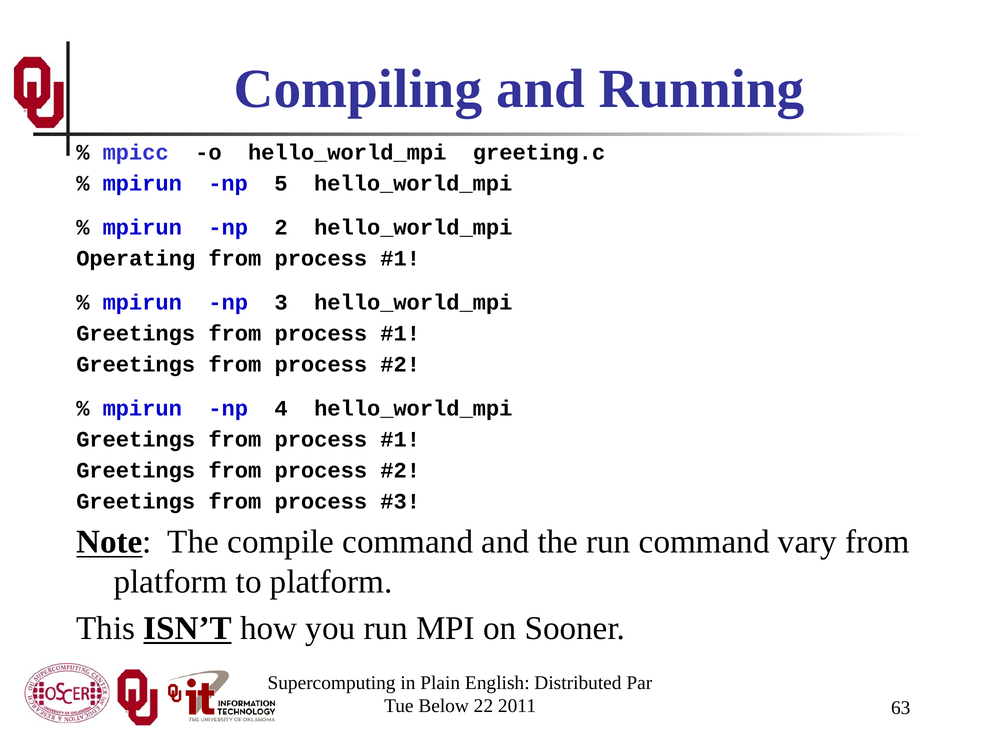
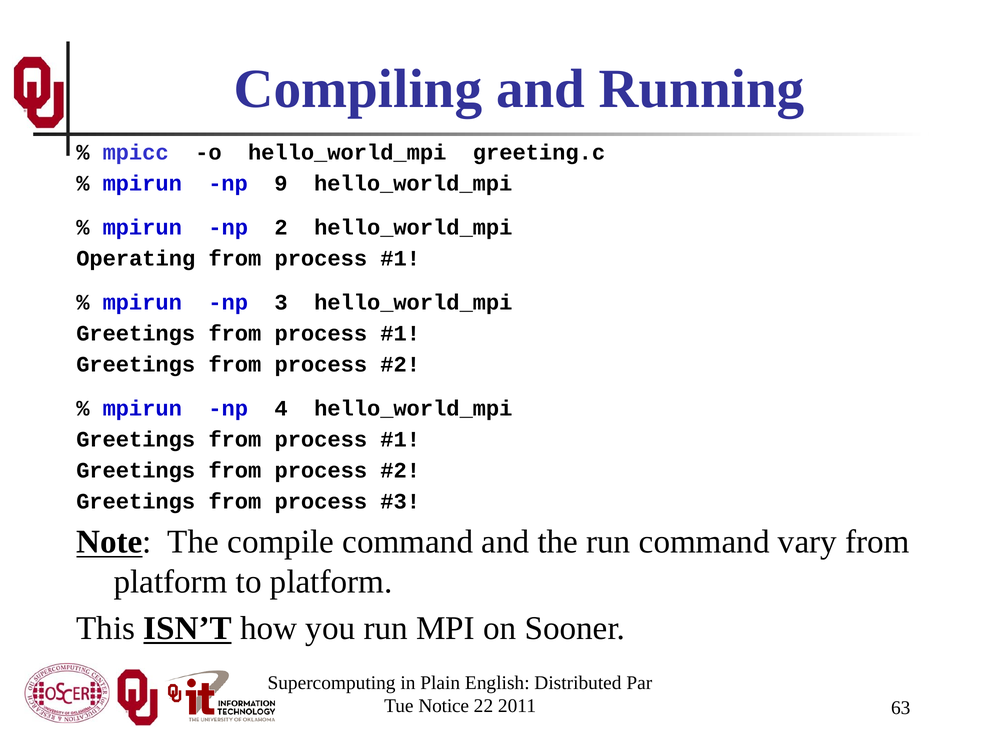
5: 5 -> 9 (281, 183)
Below: Below -> Notice (444, 706)
